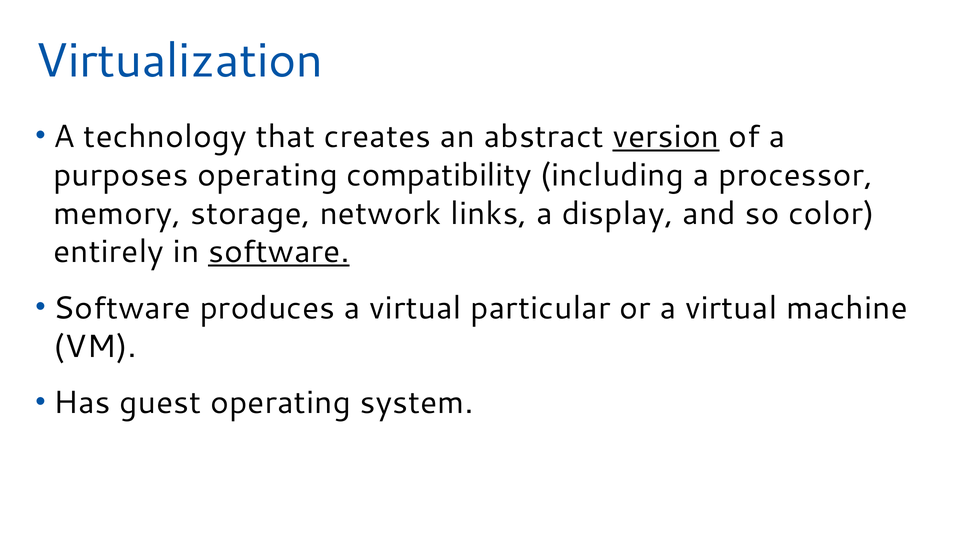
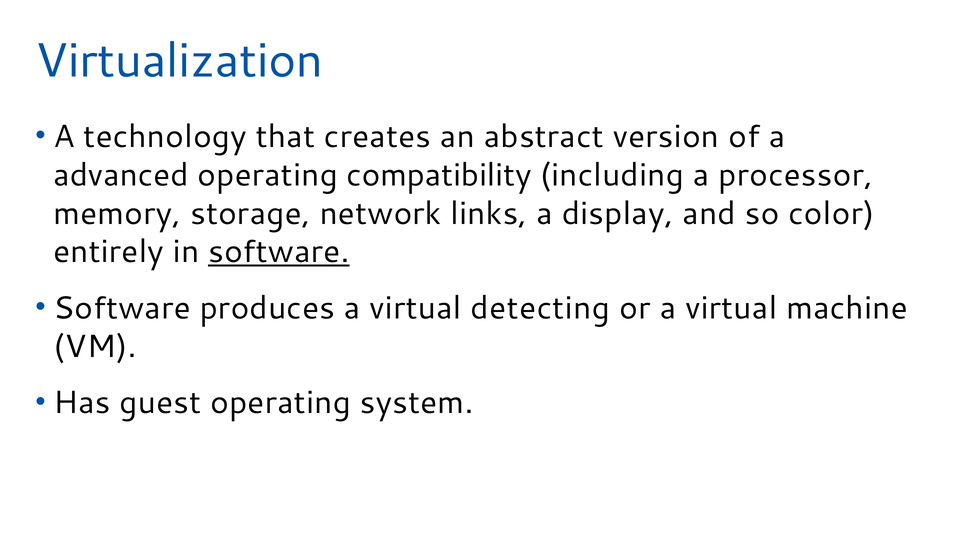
version underline: present -> none (666, 137)
purposes: purposes -> advanced (121, 175)
particular: particular -> detecting (540, 308)
